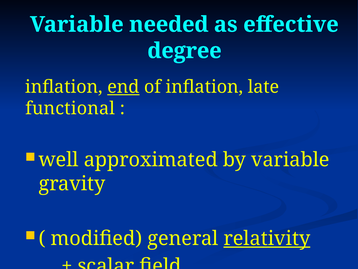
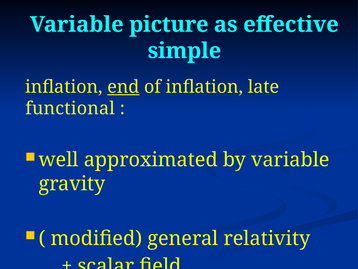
needed: needed -> picture (169, 25)
degree: degree -> simple (184, 51)
relativity underline: present -> none (267, 238)
